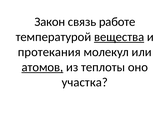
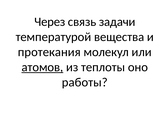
Закон: Закон -> Через (50, 22)
работе: работе -> задачи (117, 22)
вещества underline: present -> none (119, 37)
участка: участка -> работы (85, 82)
